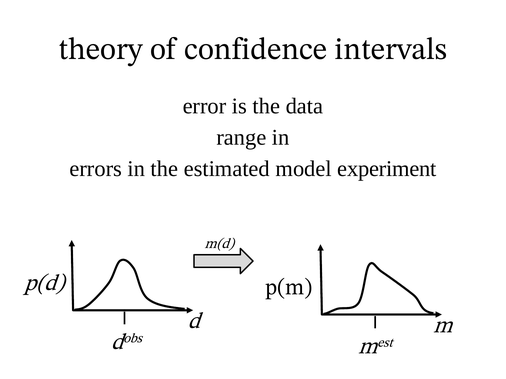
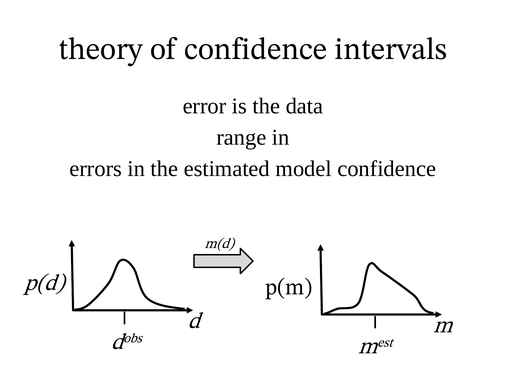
model experiment: experiment -> confidence (387, 169)
